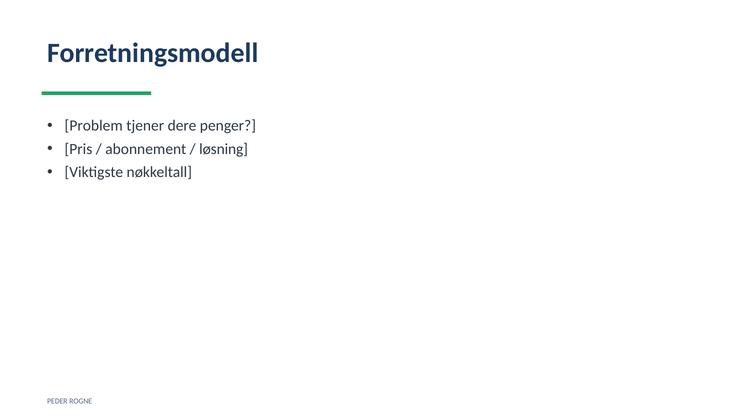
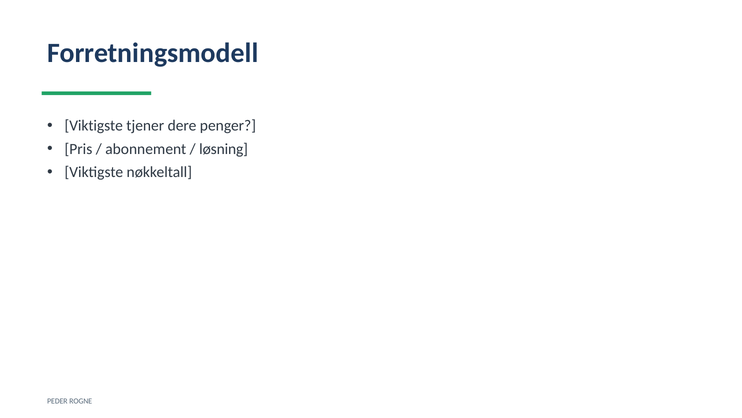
Problem: Problem -> Viktigste (94, 126)
